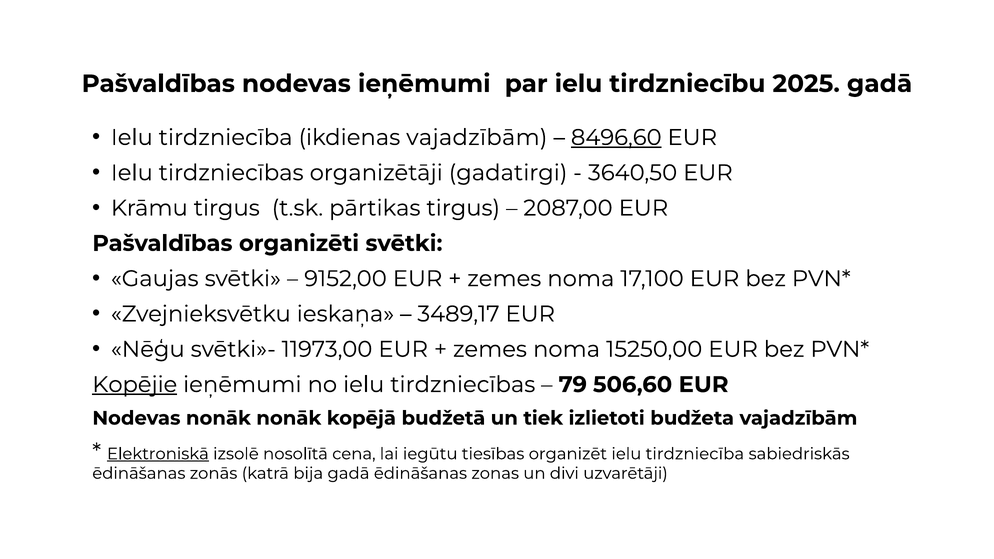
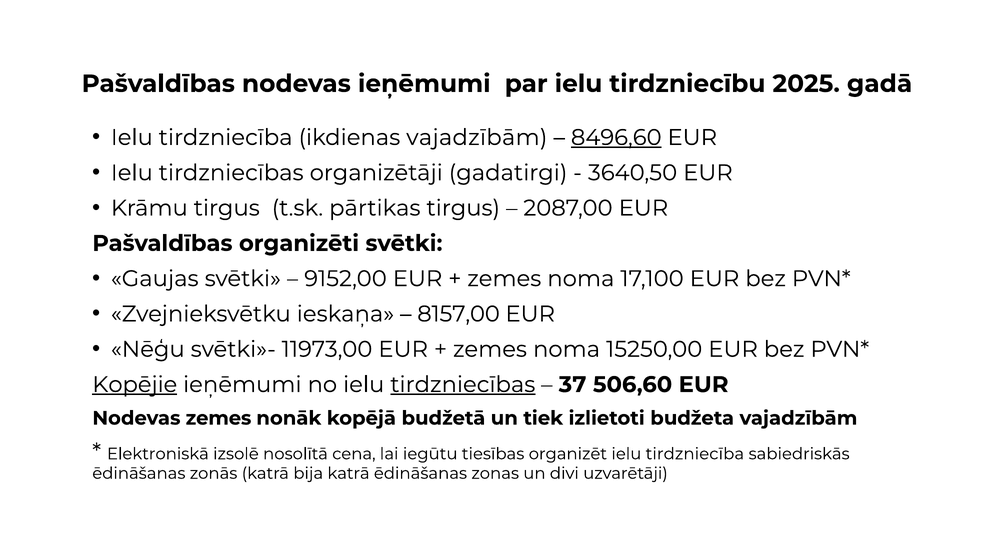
3489,17: 3489,17 -> 8157,00 (459, 314)
tirdzniecības underline: none -> present (463, 385)
79: 79 -> 37 (573, 385)
Nodevas nonāk: nonāk -> zemes (218, 418)
Elektroniskā underline: present -> none (158, 454)
bija gadā: gadā -> katrā (349, 473)
